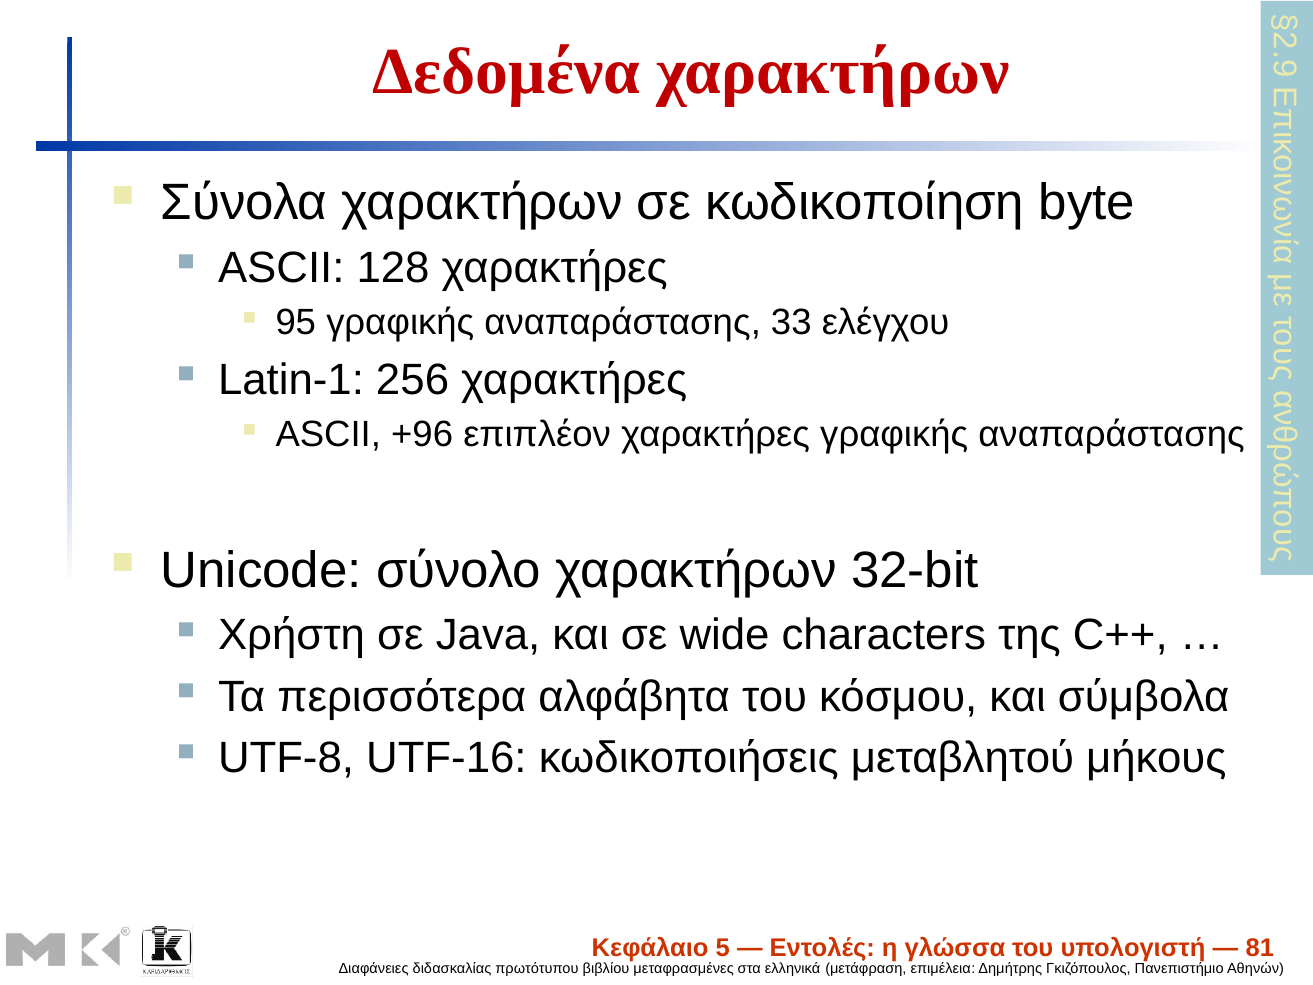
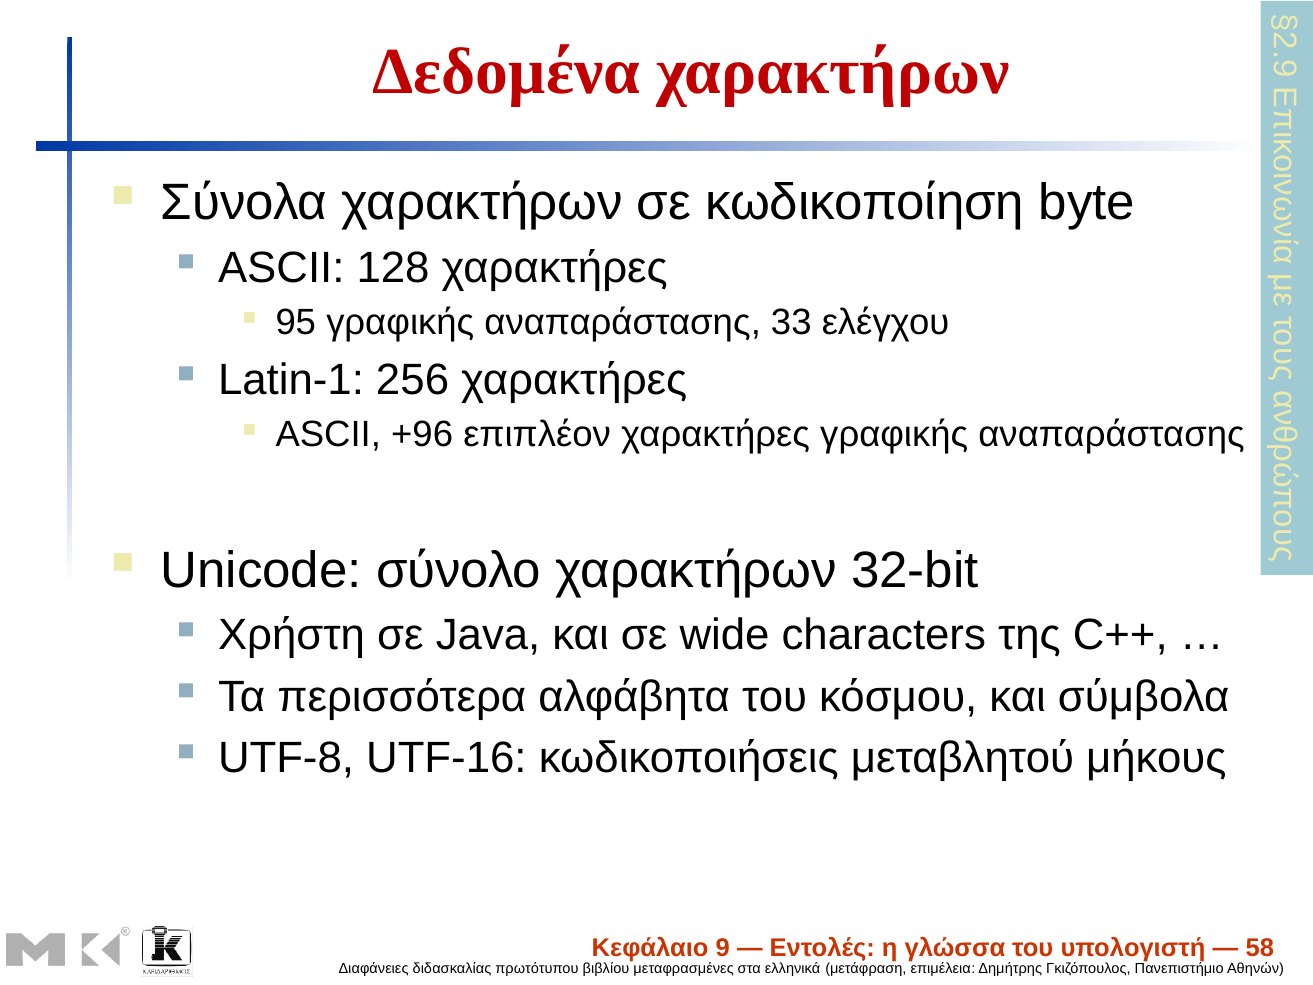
Κεφάλαιο 5: 5 -> 9 (723, 948)
81: 81 -> 58 (1260, 948)
